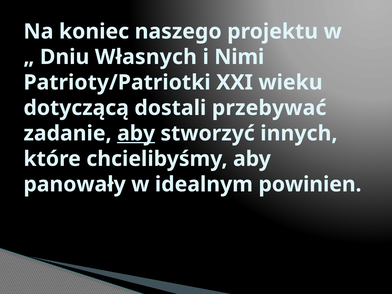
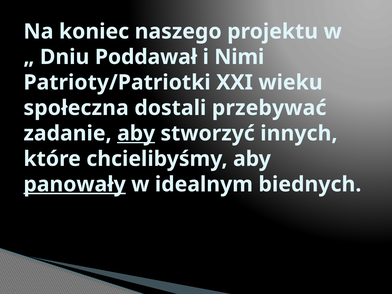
Własnych: Własnych -> Poddawał (146, 57)
dotyczącą: dotyczącą -> społeczna (76, 108)
panowały underline: none -> present (75, 184)
powinien: powinien -> biednych (310, 184)
